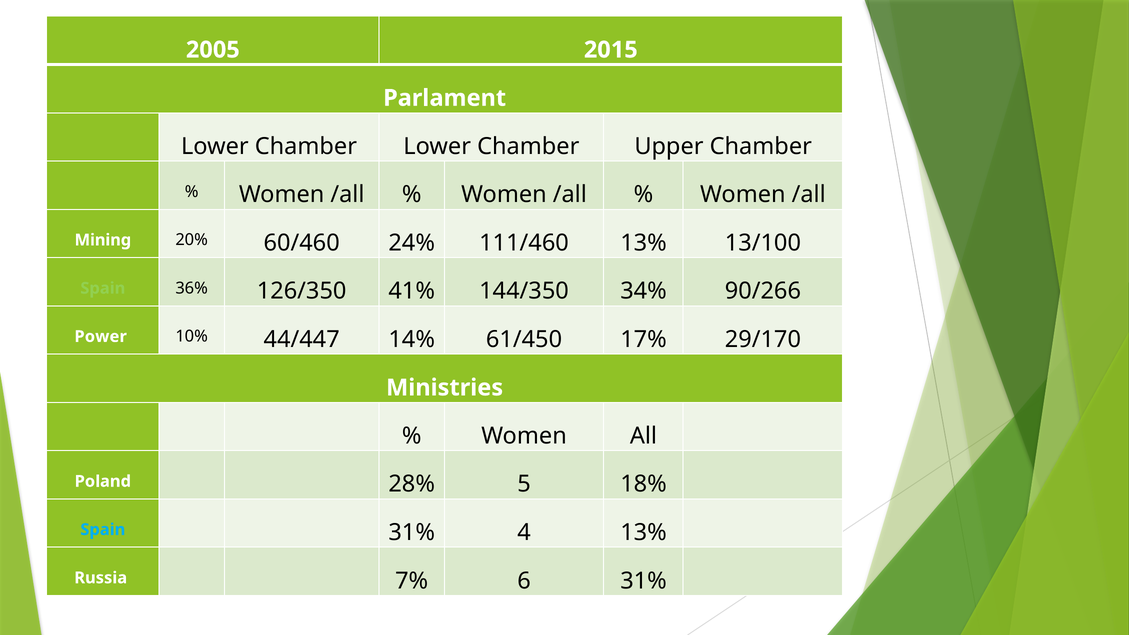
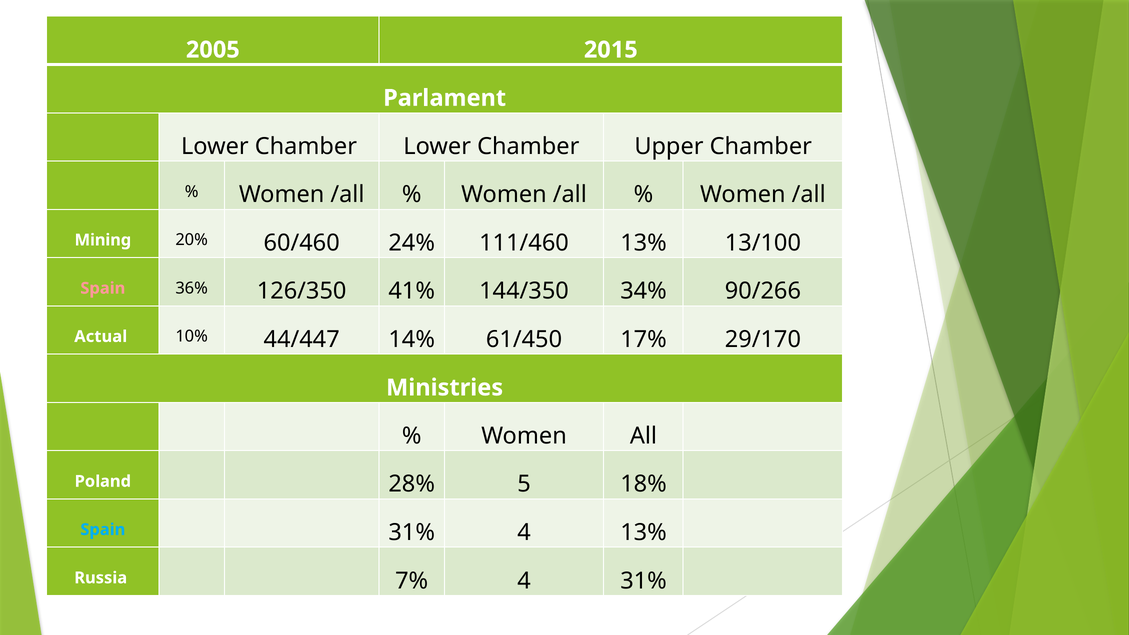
Spain colour: light green -> pink (103, 288)
Power: Power -> Actual (101, 337)
7% 6: 6 -> 4 (524, 581)
